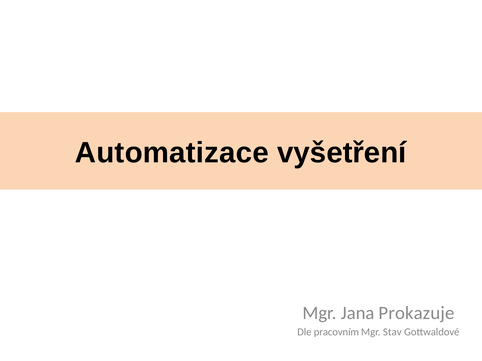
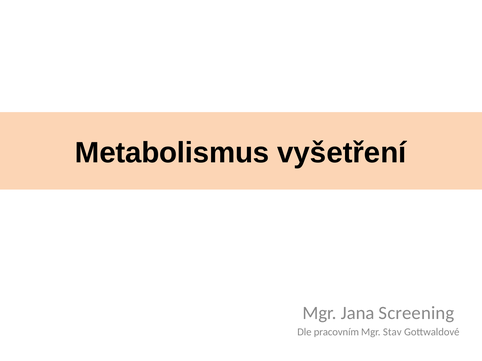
Automatizace: Automatizace -> Metabolismus (172, 153)
Prokazuje: Prokazuje -> Screening (416, 313)
